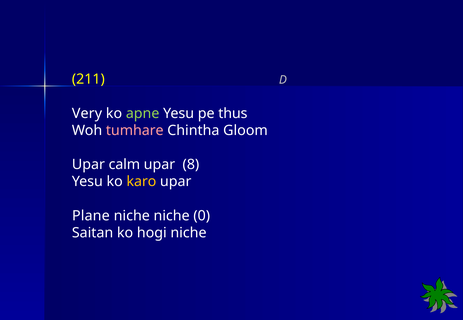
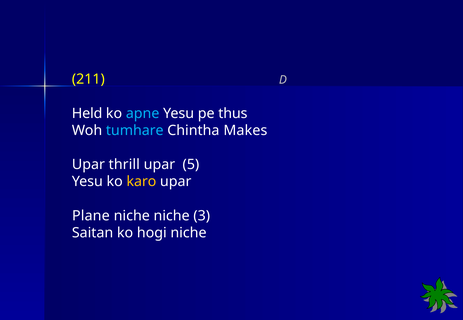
Very: Very -> Held (87, 113)
apne colour: light green -> light blue (143, 113)
tumhare colour: pink -> light blue (135, 131)
Gloom: Gloom -> Makes (245, 131)
calm: calm -> thrill (124, 165)
8: 8 -> 5 (191, 165)
0: 0 -> 3 (202, 216)
